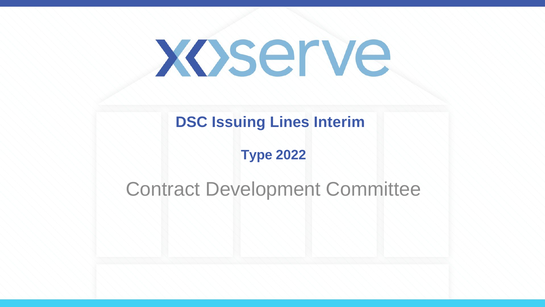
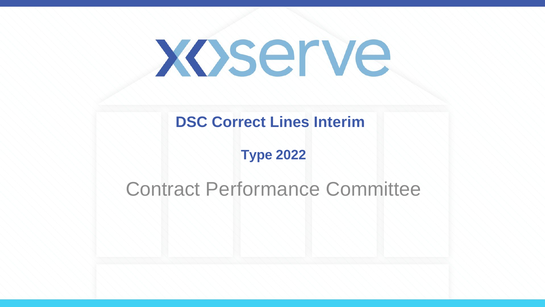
Issuing: Issuing -> Correct (239, 122)
Development: Development -> Performance (263, 189)
